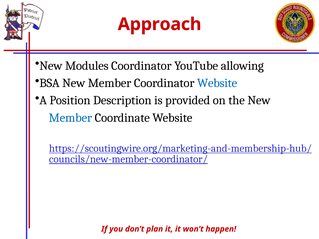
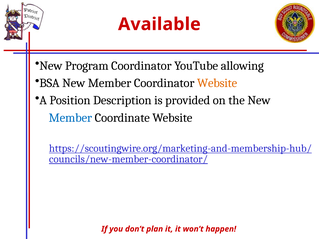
Approach: Approach -> Available (159, 24)
Modules: Modules -> Program (87, 66)
Website colour: blue -> orange (217, 83)
